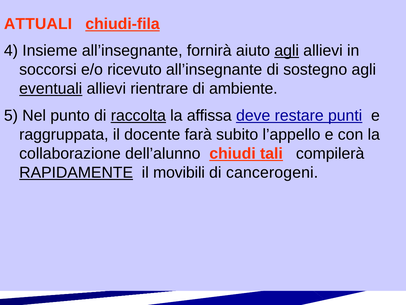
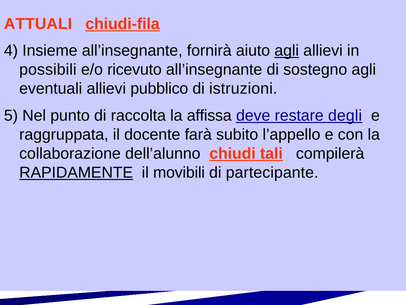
soccorsi: soccorsi -> possibili (48, 70)
eventuali underline: present -> none (51, 89)
rientrare: rientrare -> pubblico (159, 89)
ambiente: ambiente -> istruzioni (243, 89)
raccolta underline: present -> none (138, 115)
punti: punti -> degli (345, 115)
cancerogeni: cancerogeni -> partecipante (272, 172)
